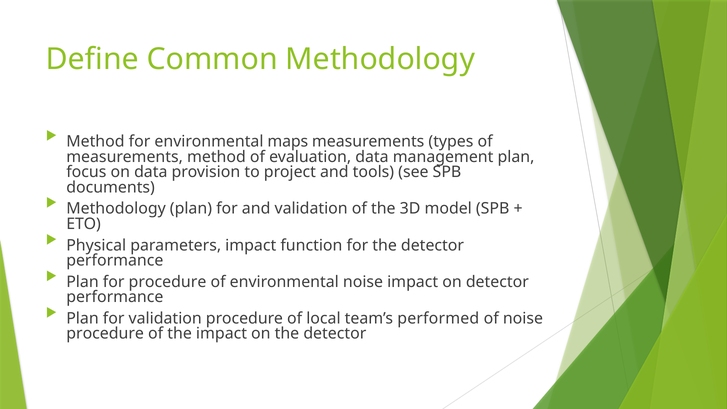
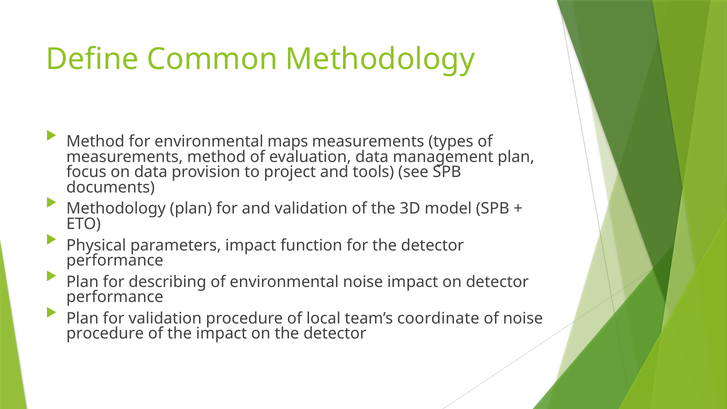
for procedure: procedure -> describing (168, 282)
performed: performed -> coordinate (438, 318)
